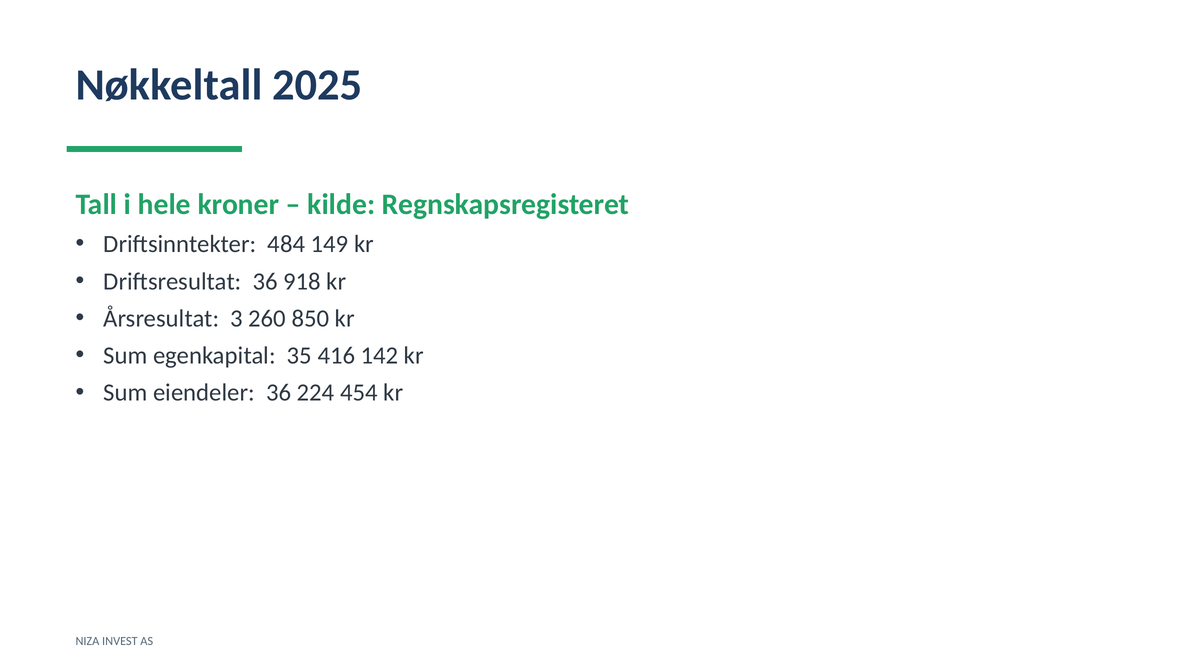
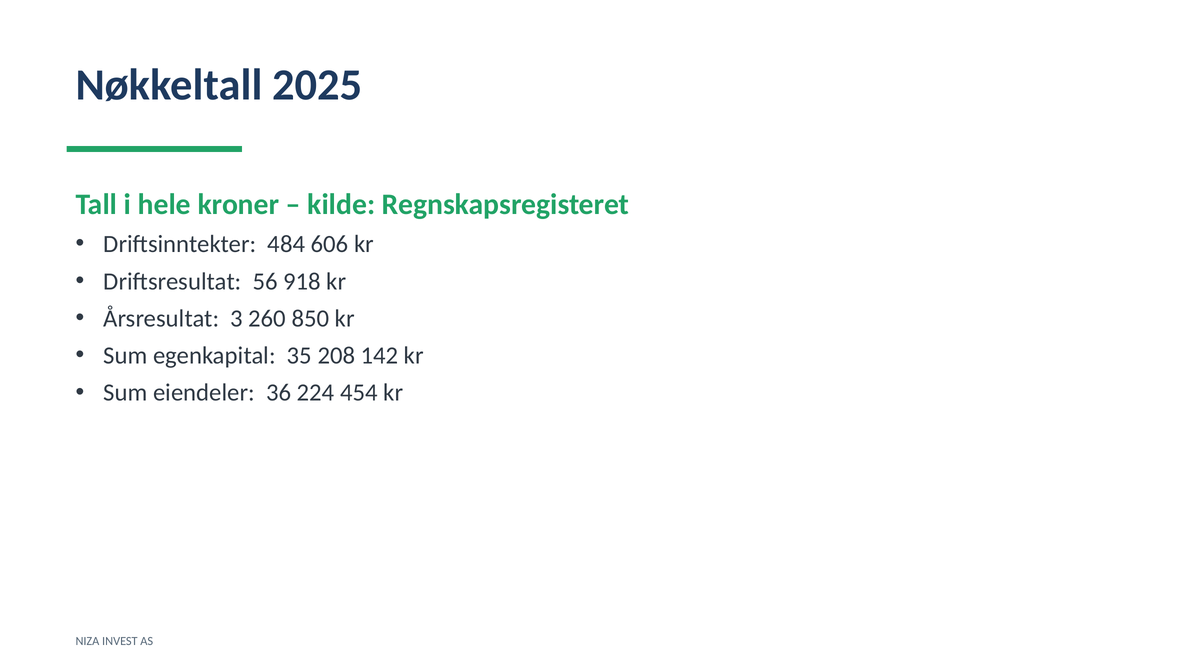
149: 149 -> 606 (330, 244)
Driftsresultat 36: 36 -> 56 (265, 281)
416: 416 -> 208 (336, 355)
